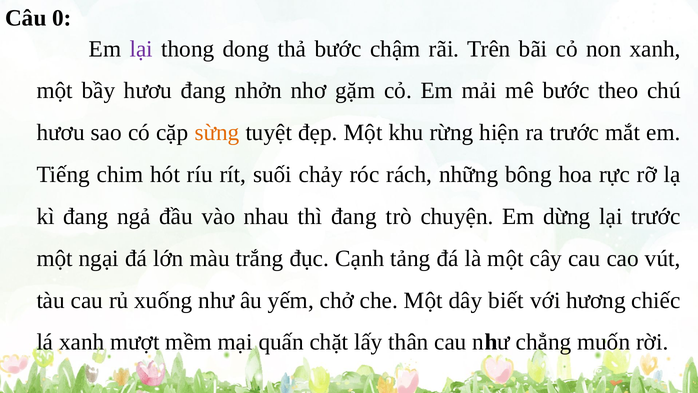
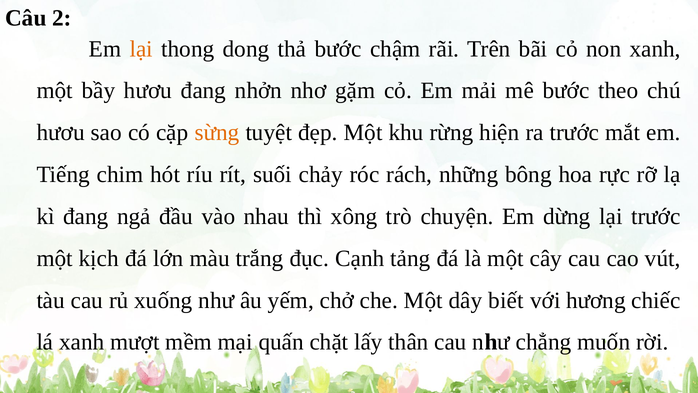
0: 0 -> 2 (62, 18)
lại colour: purple -> orange (141, 49)
thì đang: đang -> xông (354, 216)
ngại: ngại -> kịch (99, 258)
